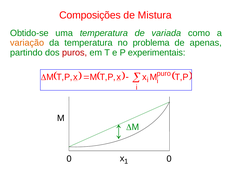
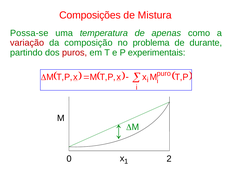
Obtido-se: Obtido-se -> Possa-se (29, 33)
variada: variada -> apenas (166, 33)
variação colour: orange -> red (27, 43)
da temperatura: temperatura -> composição (88, 43)
apenas: apenas -> durante (206, 43)
0 0: 0 -> 2 (169, 159)
